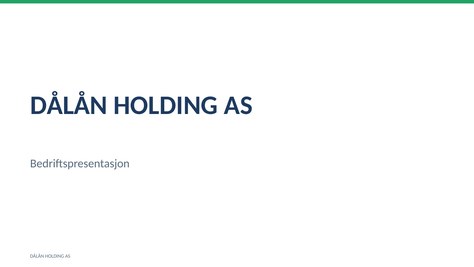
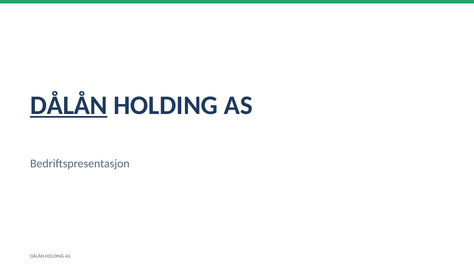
DÅLÅN underline: none -> present (69, 105)
